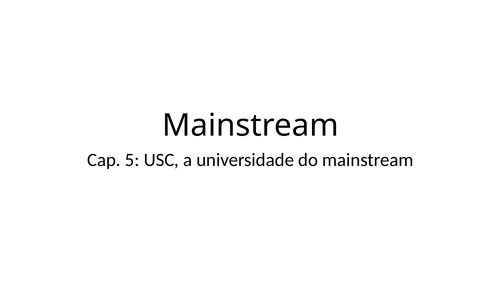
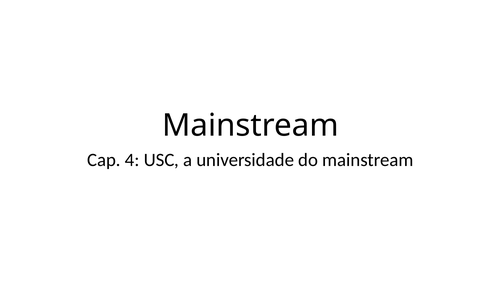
5: 5 -> 4 (132, 160)
